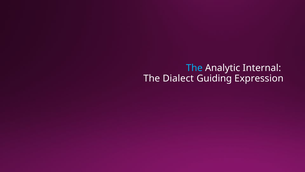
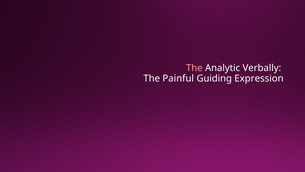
The colour: light blue -> pink (194, 68)
Internal: Internal -> Verbally (262, 68)
Dialect: Dialect -> Painful (178, 78)
